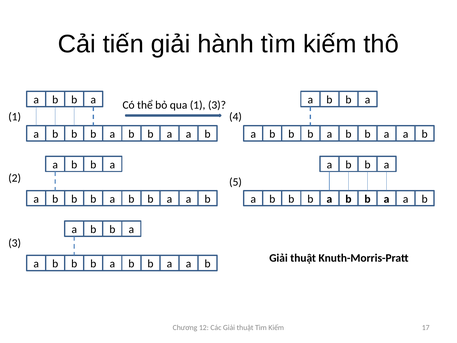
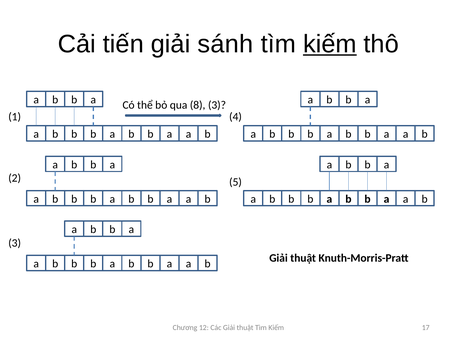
hành: hành -> sánh (225, 44)
kiếm underline: none -> present (330, 44)
qua 1: 1 -> 8 (198, 105)
